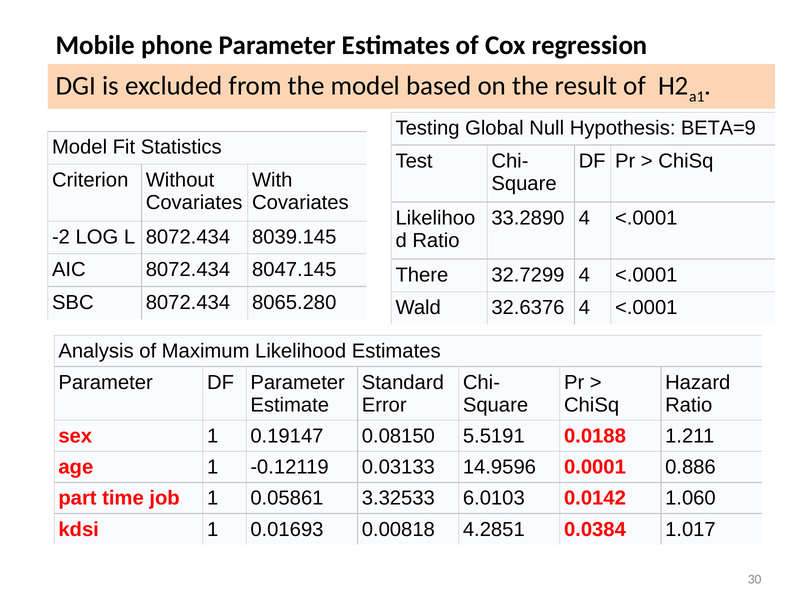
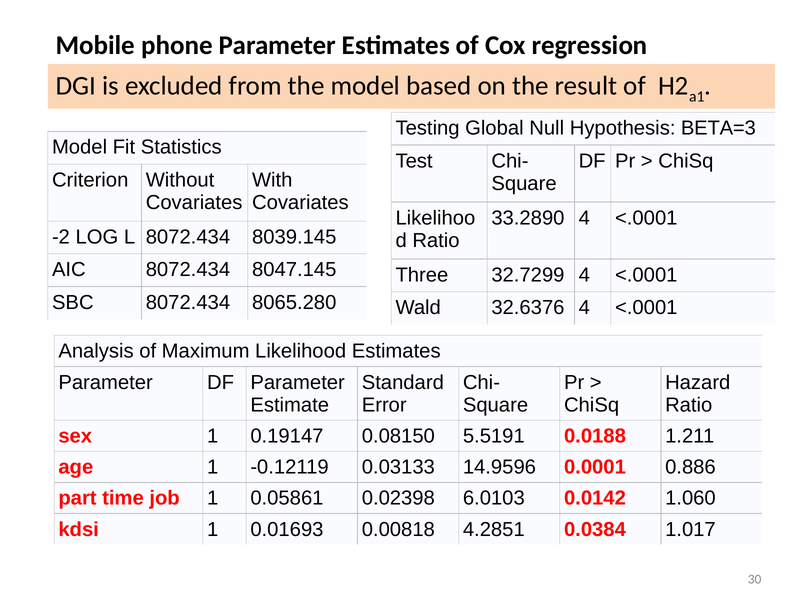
BETA=9: BETA=9 -> BETA=3 (718, 128)
There: There -> Three (422, 275)
3.32533: 3.32533 -> 0.02398 (398, 499)
